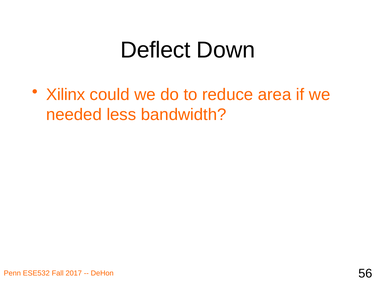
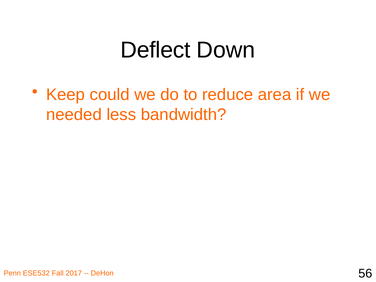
Xilinx: Xilinx -> Keep (66, 95)
